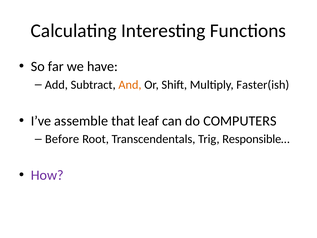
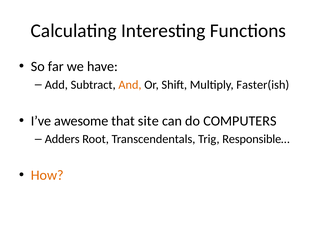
assemble: assemble -> awesome (81, 121)
leaf: leaf -> site (148, 121)
Before: Before -> Adders (62, 139)
How colour: purple -> orange (47, 175)
